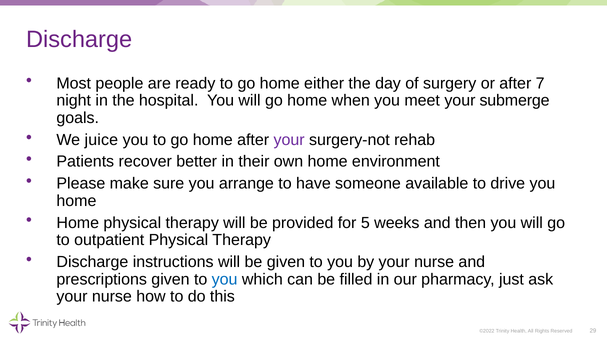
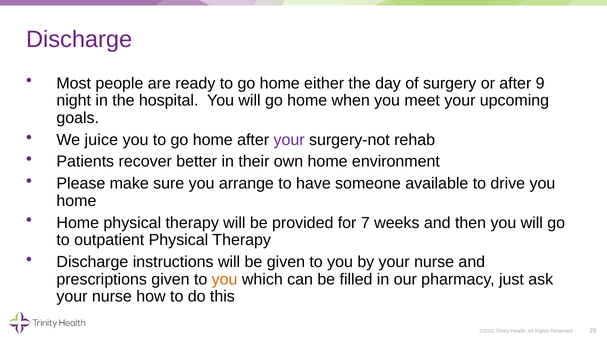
7: 7 -> 9 (540, 83)
submerge: submerge -> upcoming (514, 100)
5: 5 -> 7 (365, 222)
you colour: blue -> orange (225, 279)
